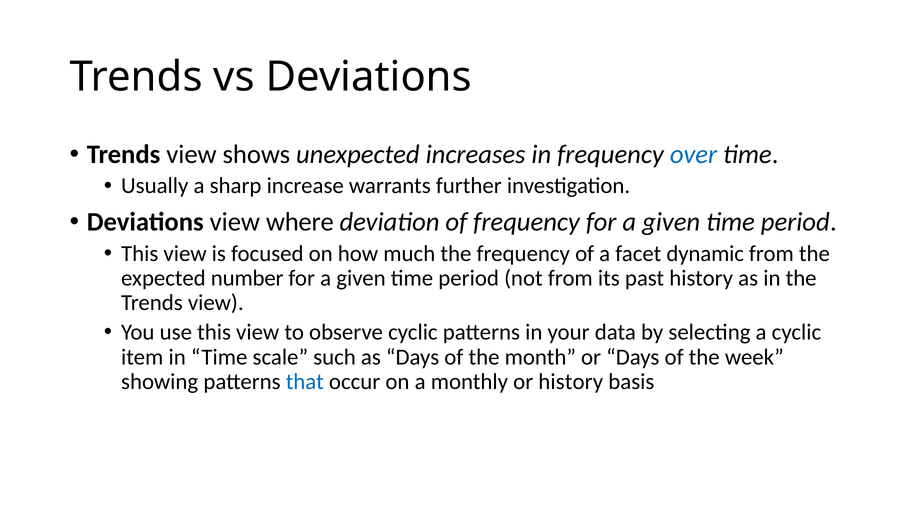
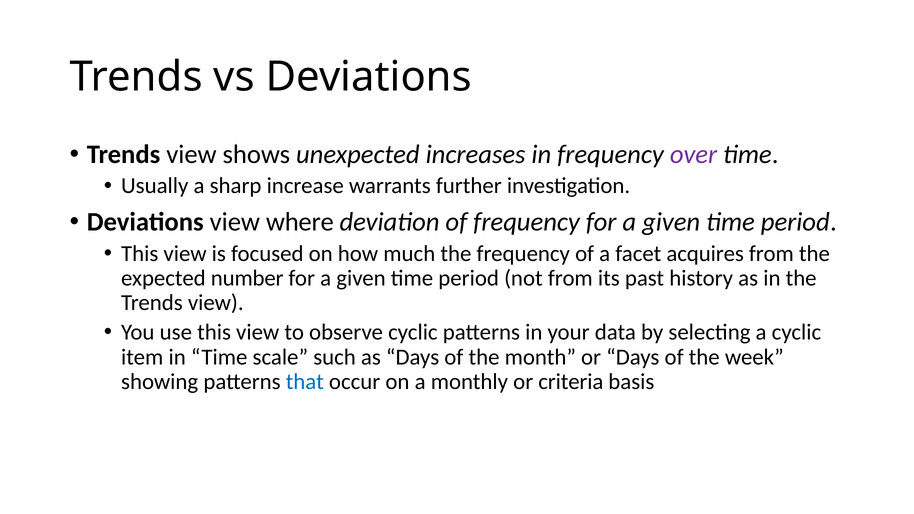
over colour: blue -> purple (694, 154)
dynamic: dynamic -> acquires (705, 254)
or history: history -> criteria (571, 382)
